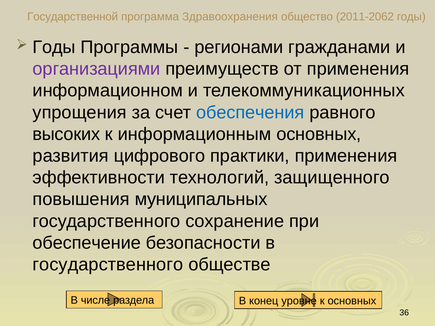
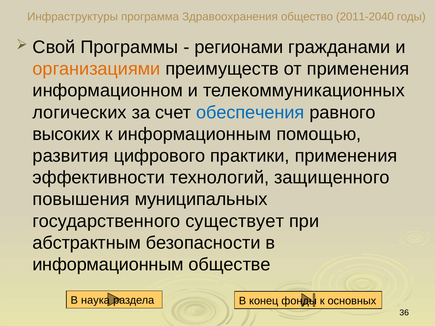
Государственной: Государственной -> Инфраструктуры (73, 17)
2011-2062: 2011-2062 -> 2011-2040 (365, 17)
Годы: Годы -> Свой (54, 47)
организациями colour: purple -> orange (96, 69)
упрощения: упрощения -> логических (80, 112)
информационным основных: основных -> помощью (319, 134)
сохранение: сохранение -> существует (235, 221)
обеспечение: обеспечение -> абстрактным (87, 243)
государственного: государственного -> информационным (108, 265)
числе: числе -> наука (95, 300)
уровне: уровне -> фонды (299, 301)
